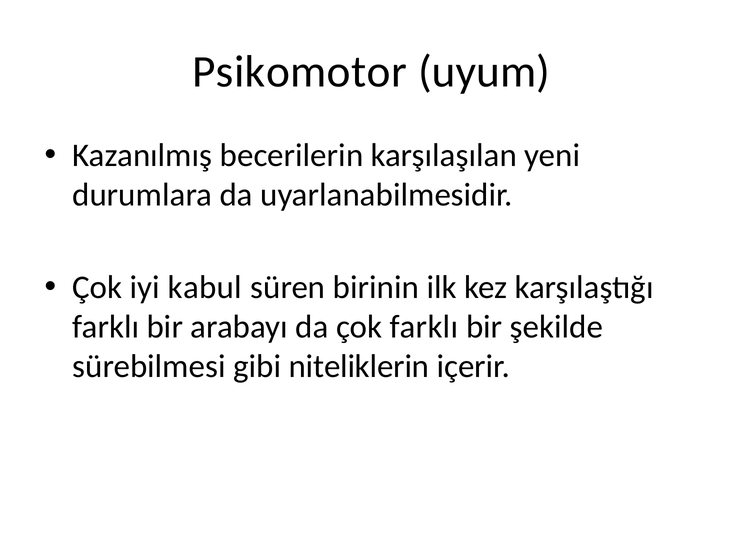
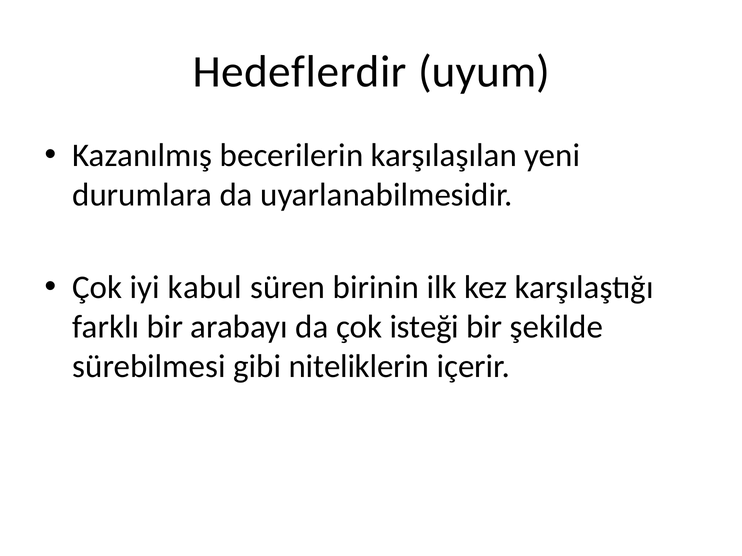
Psikomotor: Psikomotor -> Hedeflerdir (300, 72)
çok farklı: farklı -> isteği (424, 327)
